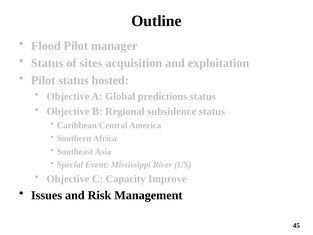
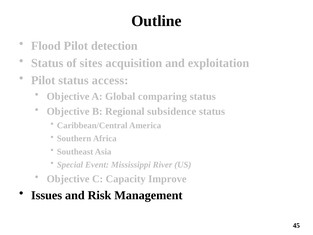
manager: manager -> detection (114, 46)
hosted: hosted -> access (110, 80)
predictions: predictions -> comparing (162, 96)
